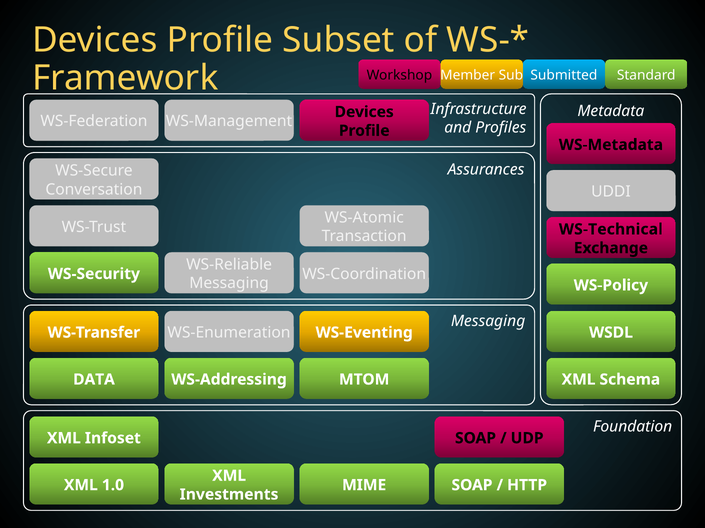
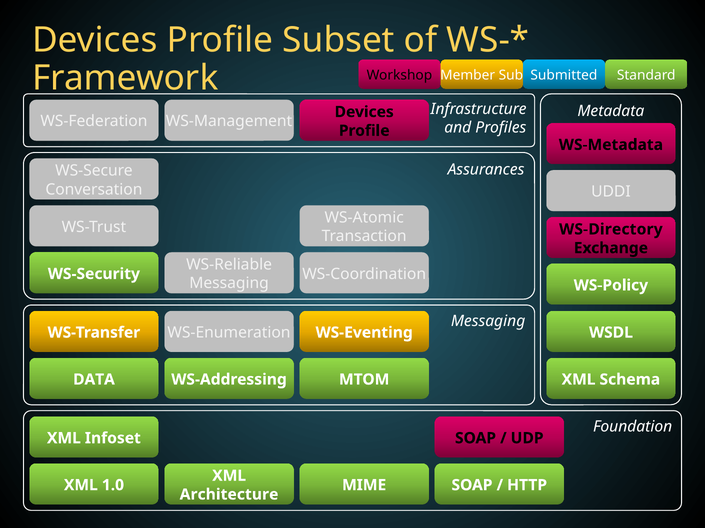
WS-Technical: WS-Technical -> WS-Directory (611, 230)
Investments: Investments -> Architecture (229, 495)
